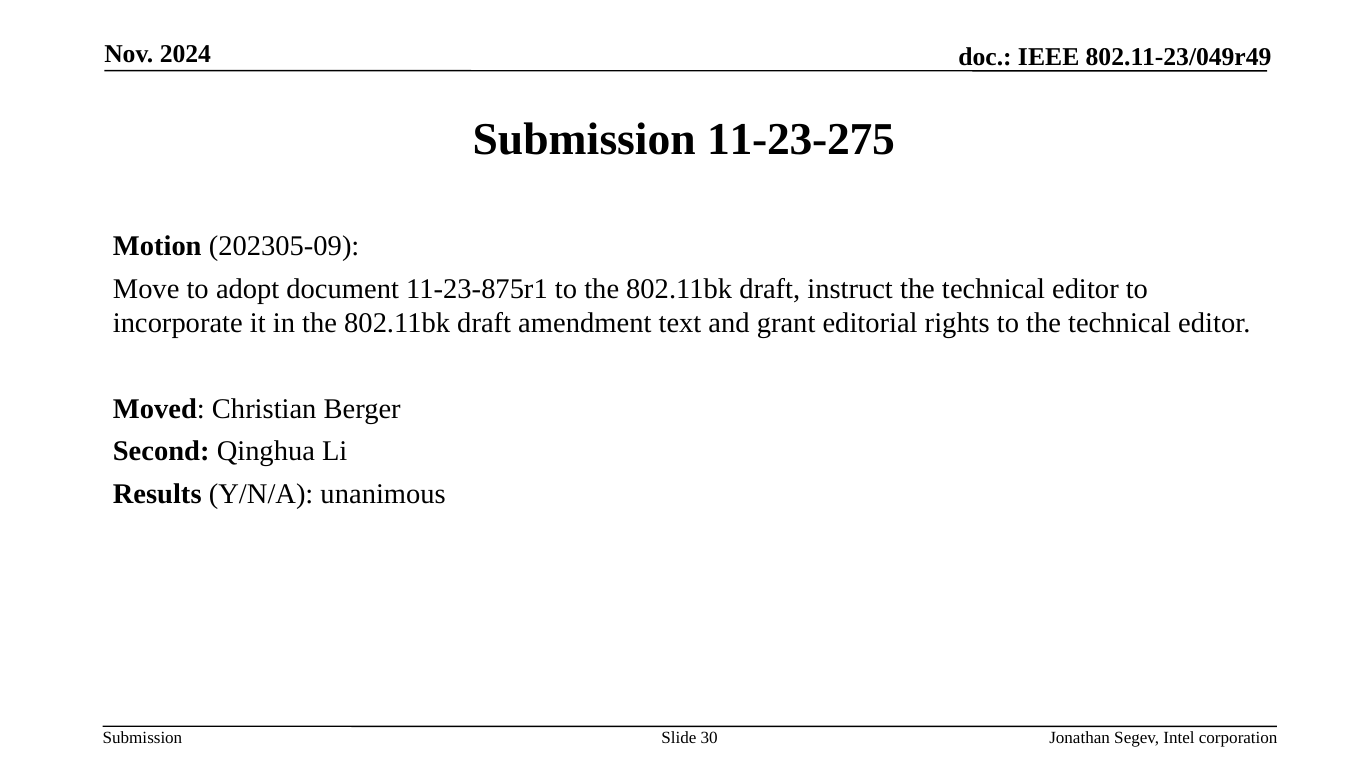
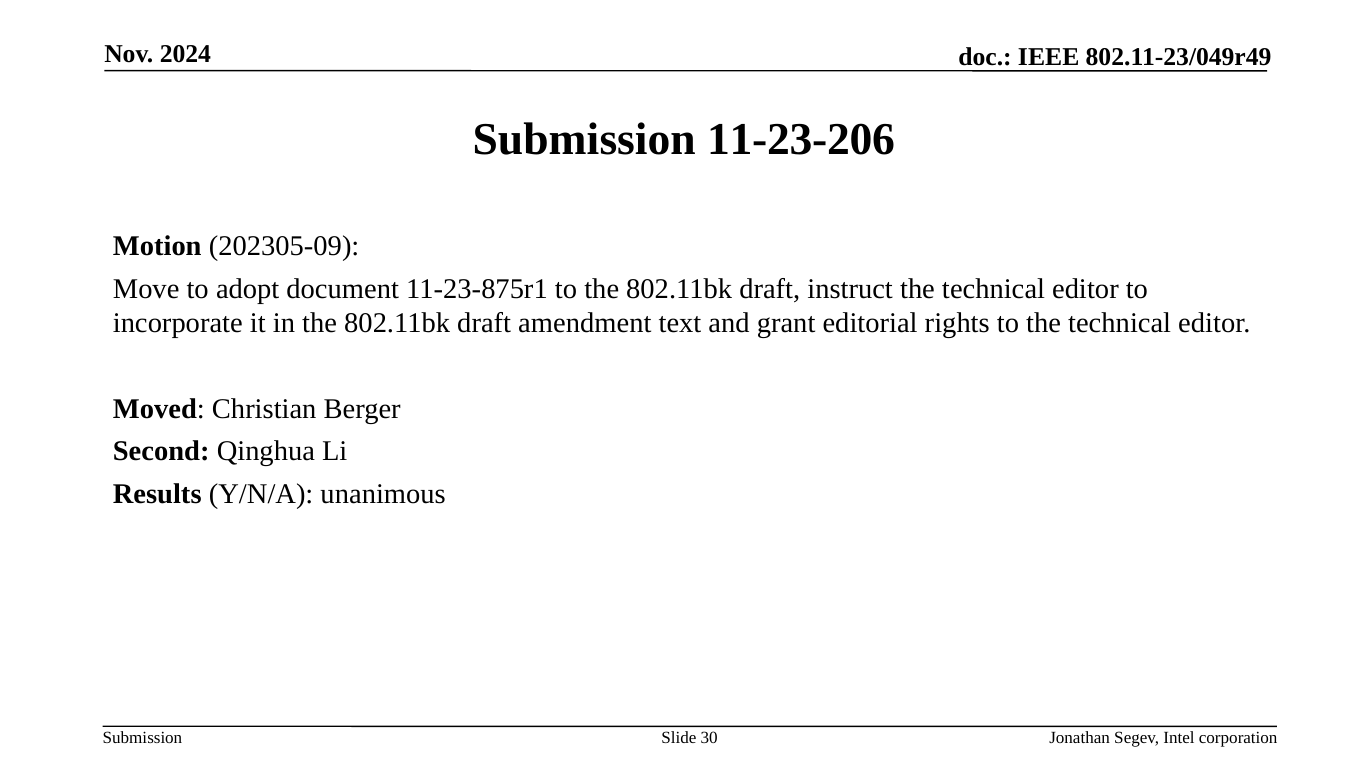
11-23-275: 11-23-275 -> 11-23-206 (801, 140)
